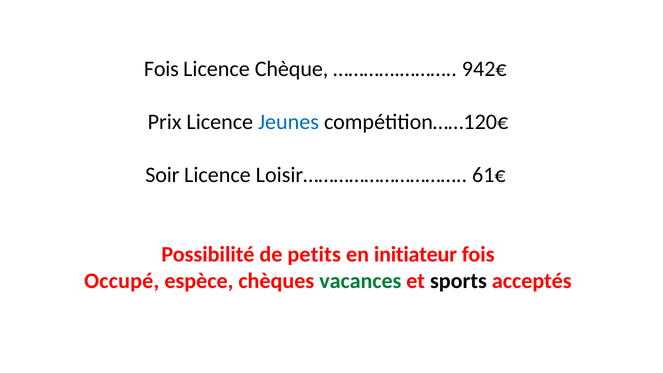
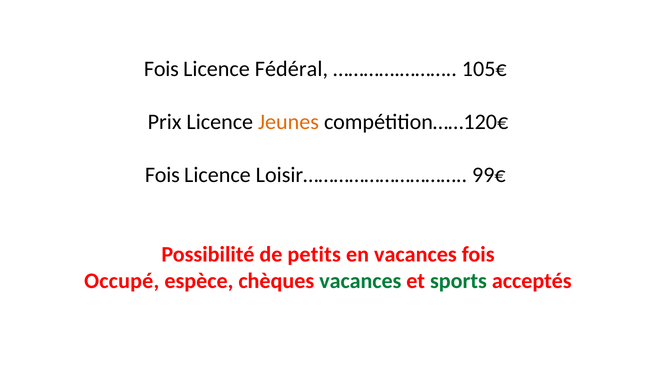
Chèque: Chèque -> Fédéral (291, 69)
942€: 942€ -> 105€ (484, 69)
Jeunes colour: blue -> orange (289, 122)
Soir: Soir -> Fois (162, 175)
61€: 61€ -> 99€ (489, 175)
en initiateur: initiateur -> vacances (415, 255)
sports colour: black -> green (458, 281)
